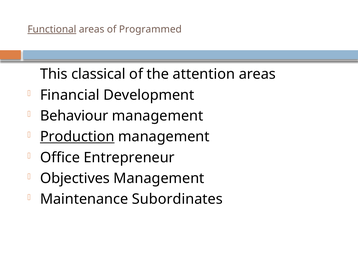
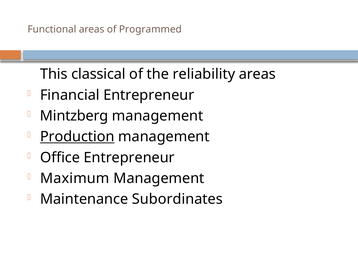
Functional underline: present -> none (52, 29)
attention: attention -> reliability (204, 74)
Financial Development: Development -> Entrepreneur (149, 95)
Behaviour: Behaviour -> Mintzberg (74, 116)
Objectives: Objectives -> Maximum (75, 178)
